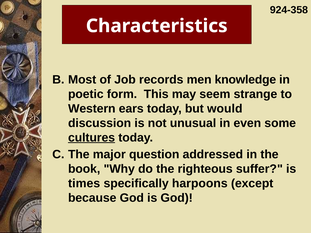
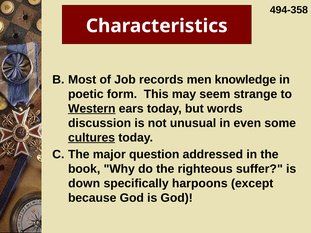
924-358: 924-358 -> 494-358 (289, 10)
Western underline: none -> present (92, 109)
would: would -> words (225, 109)
times: times -> down (84, 184)
